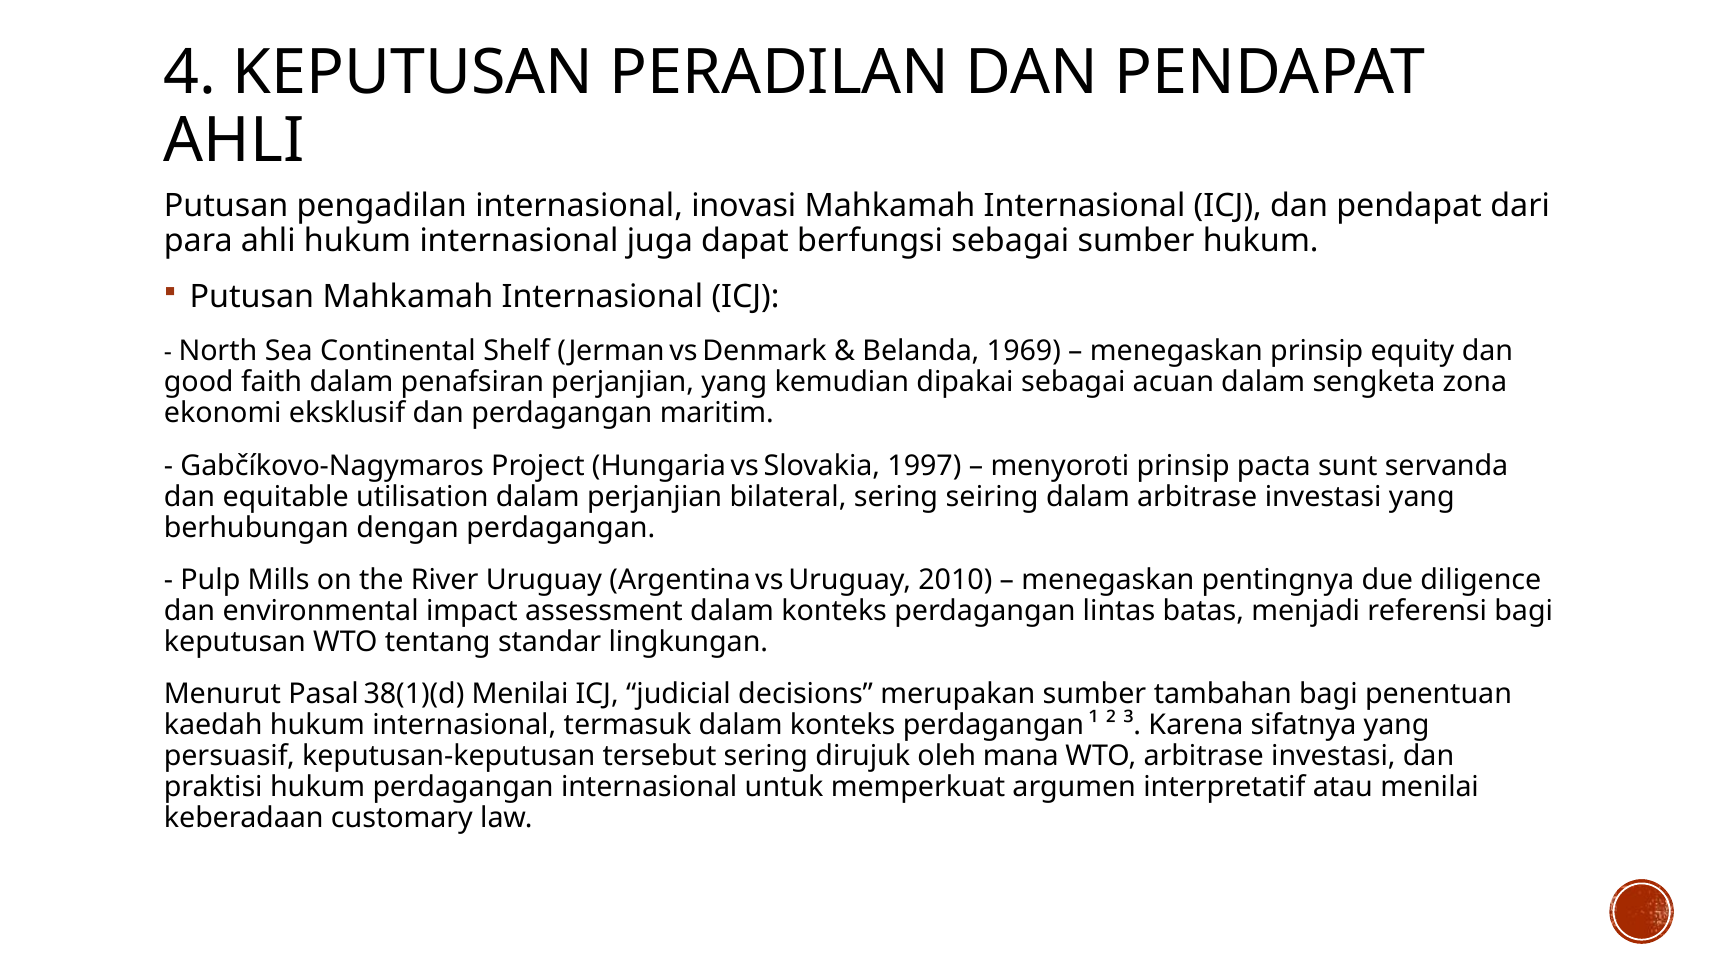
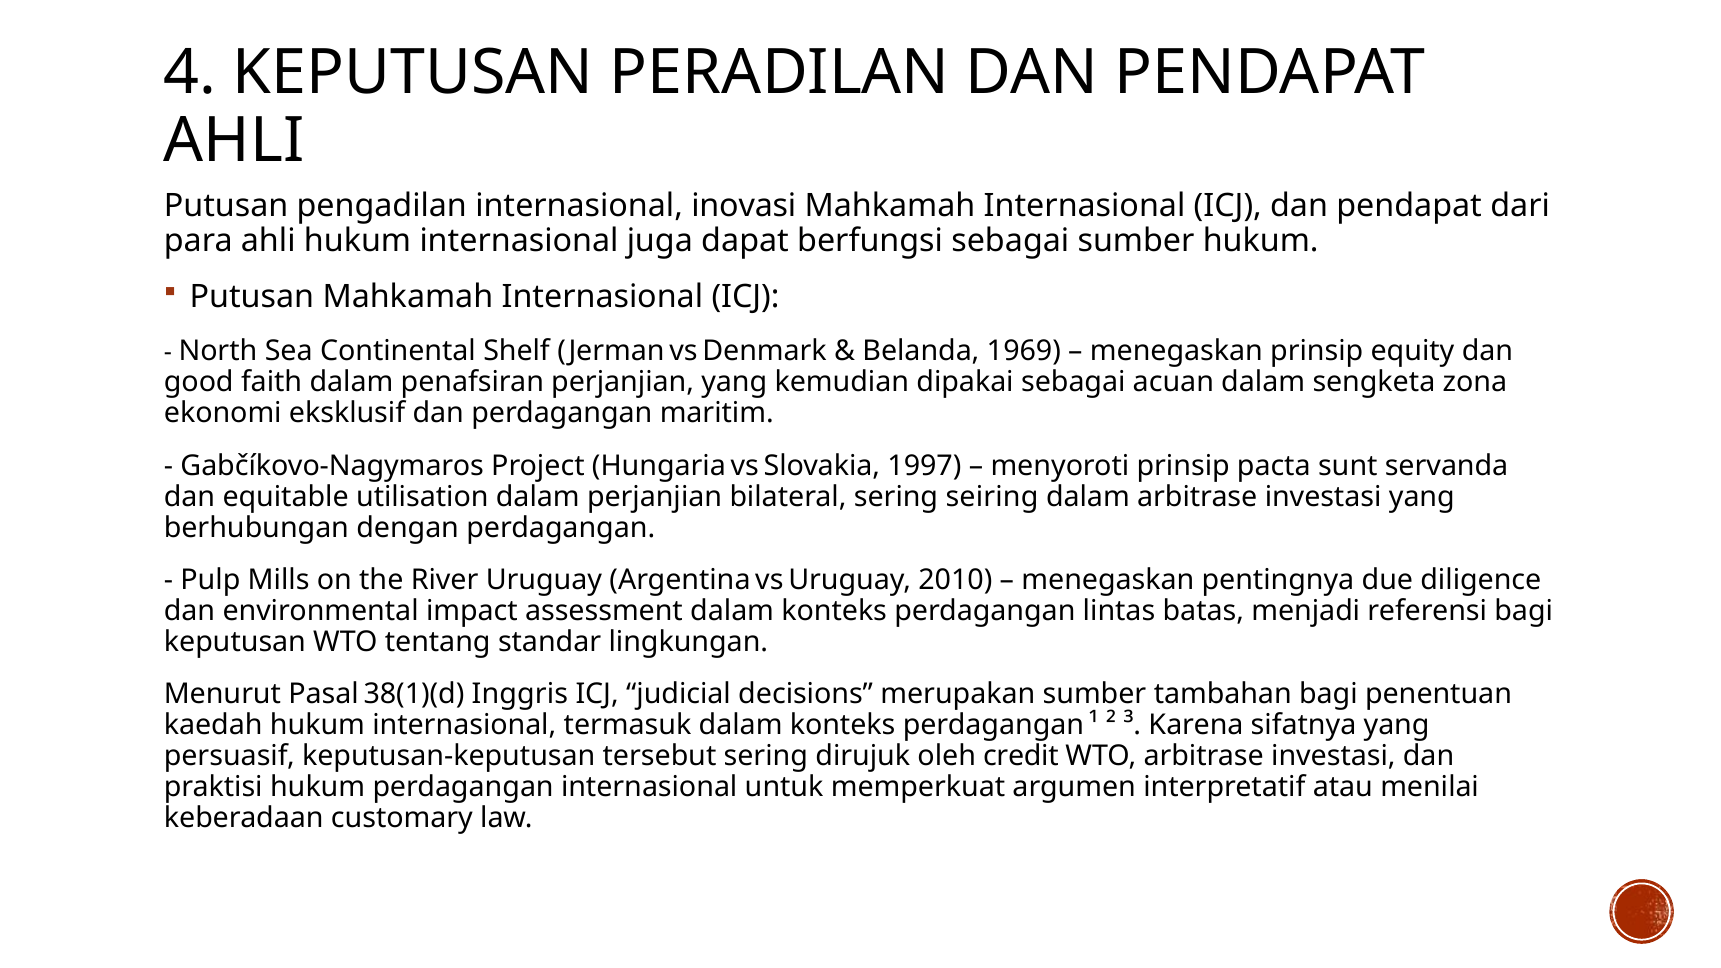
38(1)(d Menilai: Menilai -> Inggris (520, 694)
mana: mana -> credit (1021, 756)
